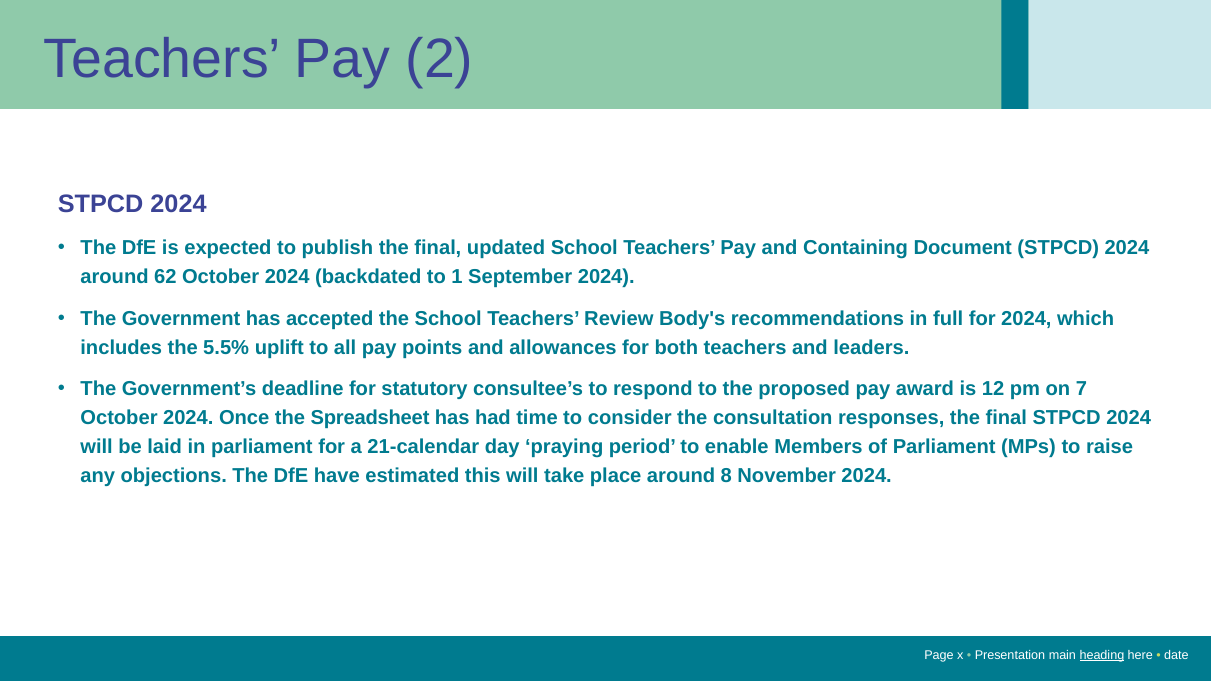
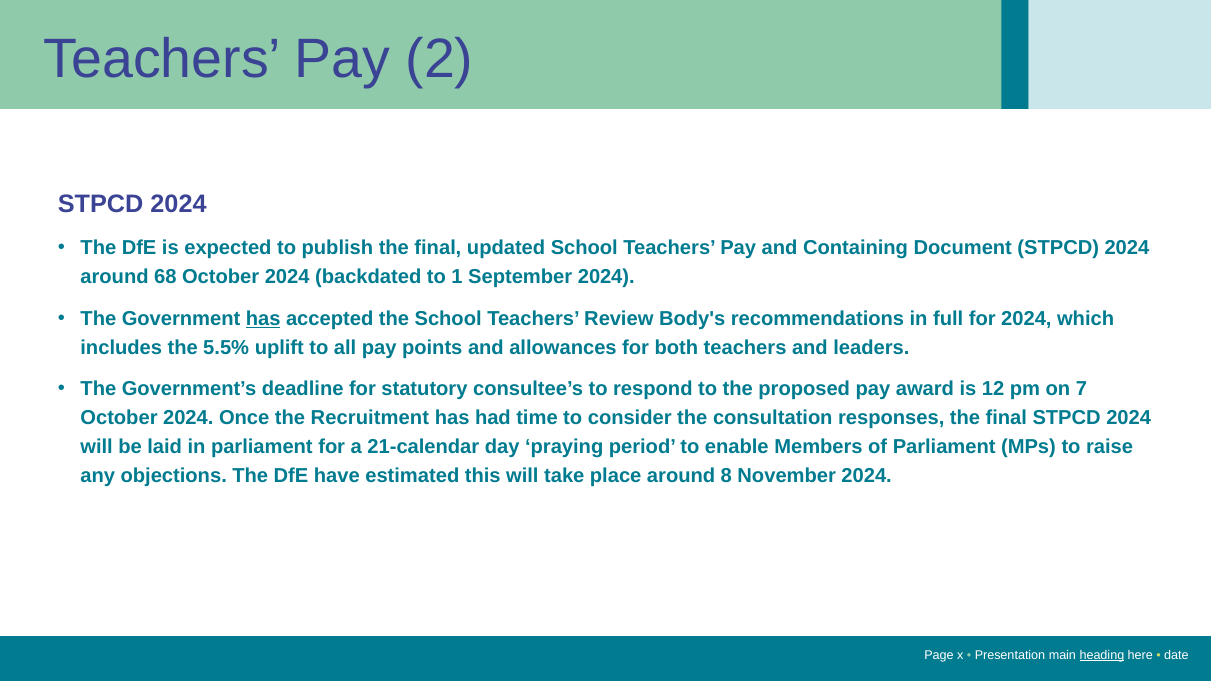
62: 62 -> 68 (165, 277)
has underline: none -> present (263, 319)
Spreadsheet: Spreadsheet -> Recruitment (370, 418)
